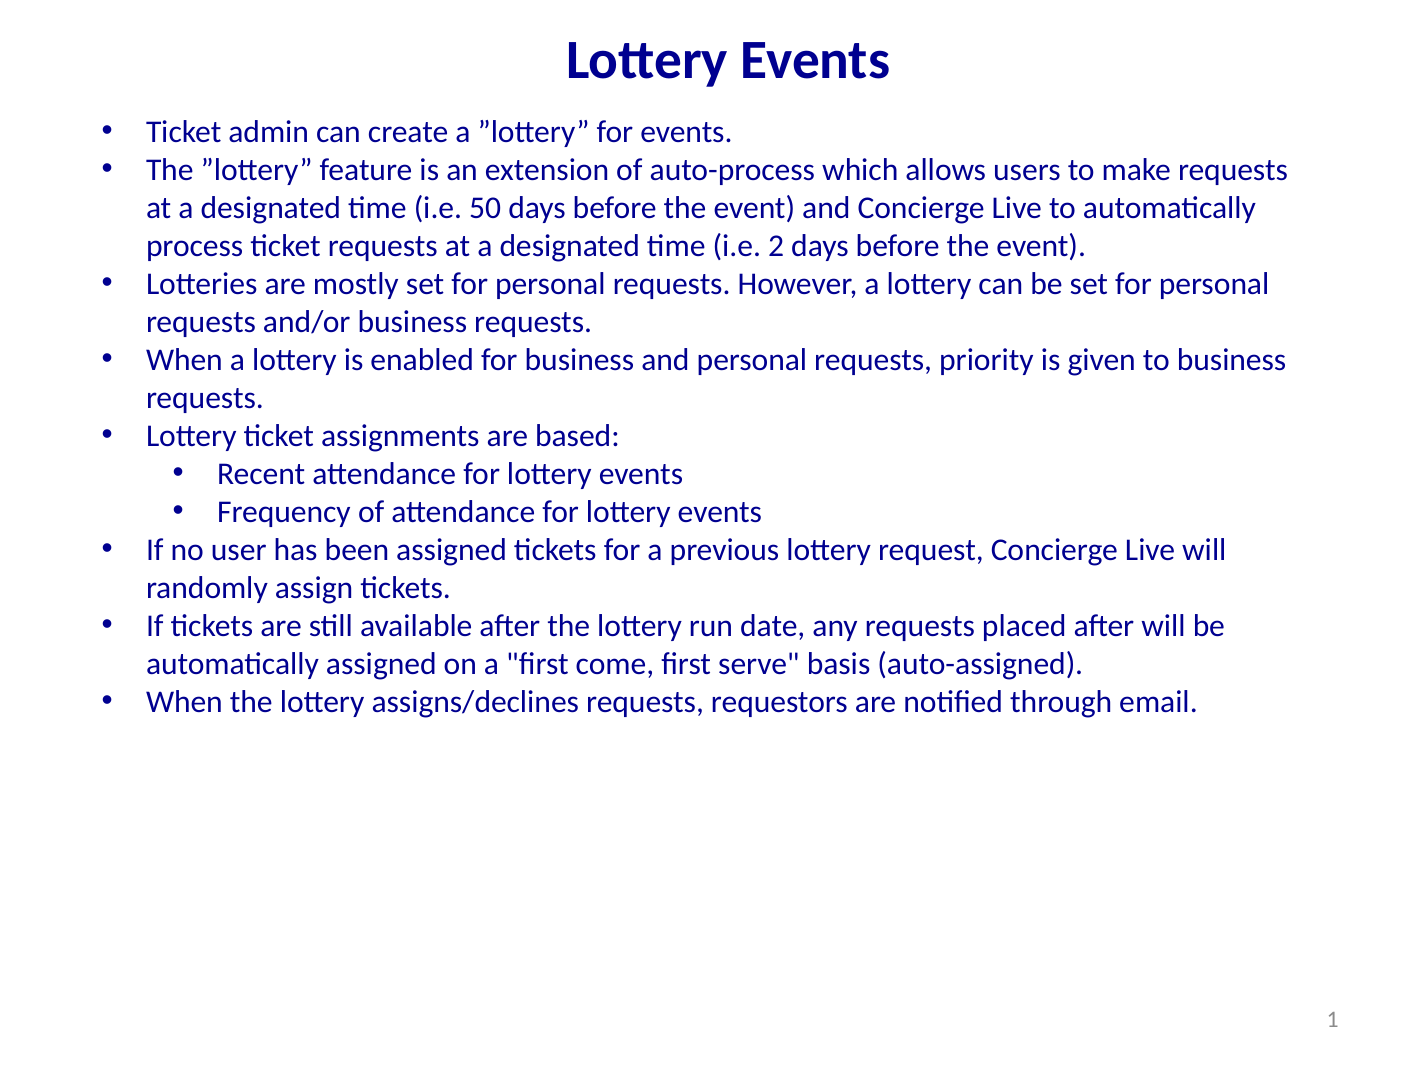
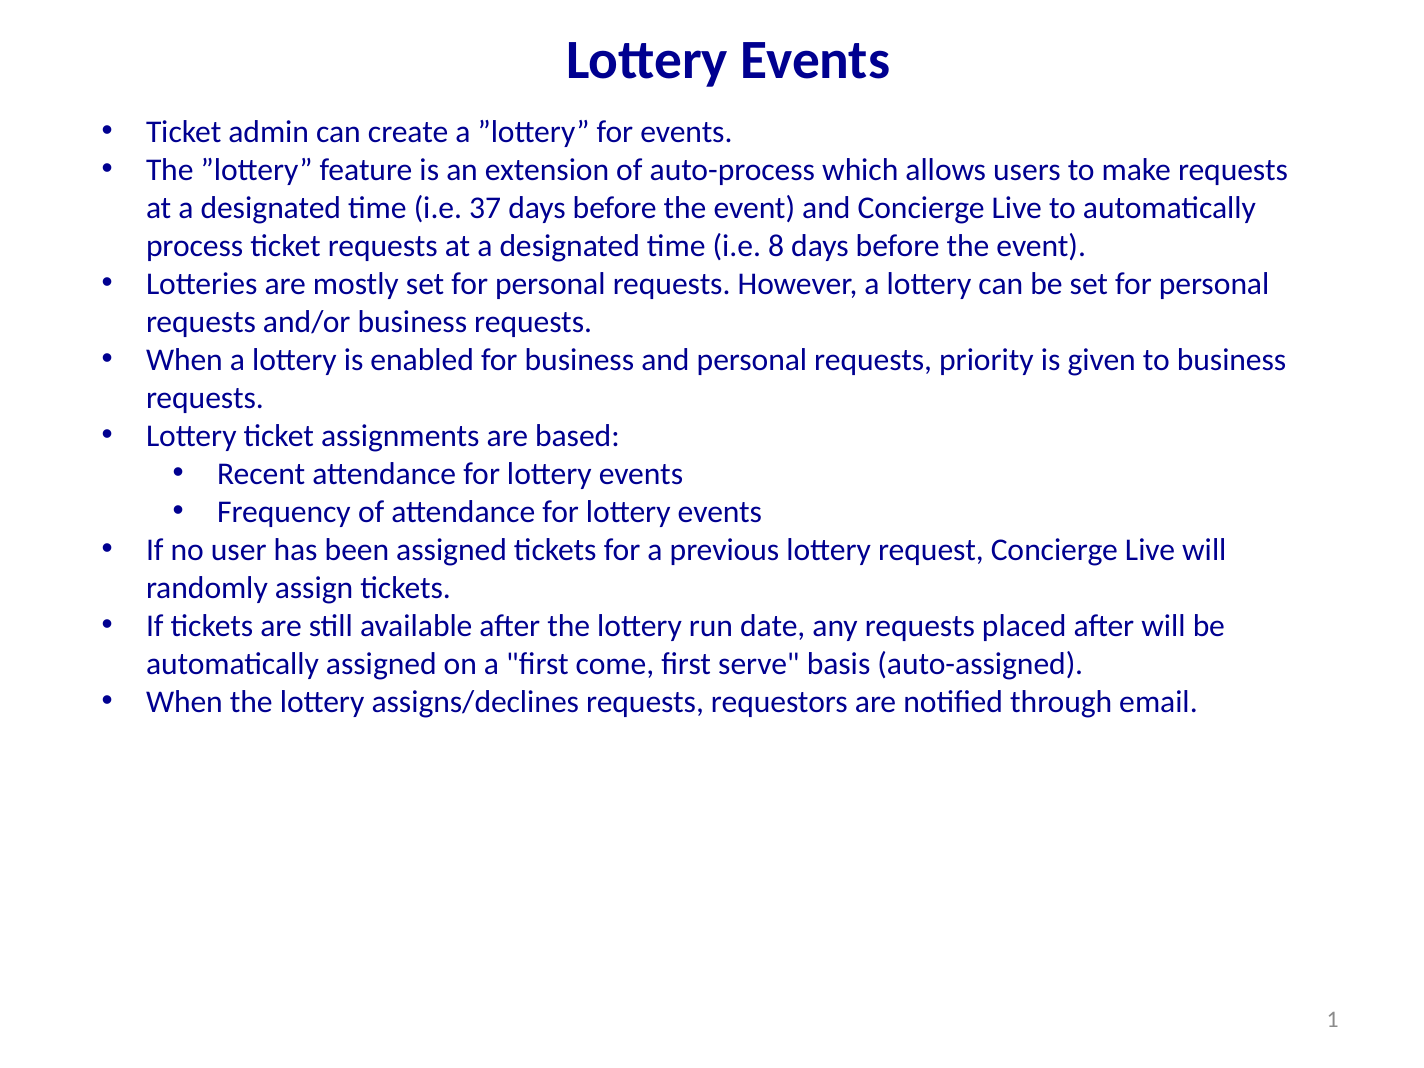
50: 50 -> 37 (485, 208)
2: 2 -> 8 (776, 246)
